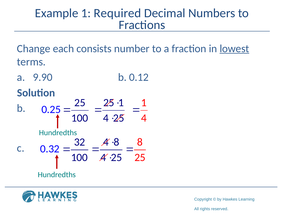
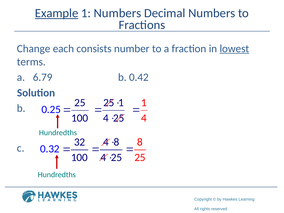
Example underline: none -> present (57, 13)
1 Required: Required -> Numbers (117, 13)
9.90: 9.90 -> 6.79 (43, 77)
0.12: 0.12 -> 0.42 (139, 77)
